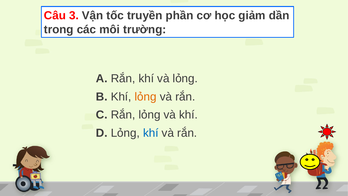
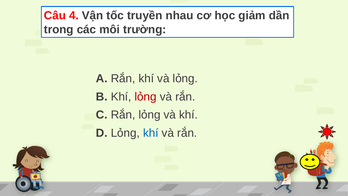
3: 3 -> 4 (74, 16)
phần: phần -> nhau (180, 16)
lỏng colour: orange -> red (146, 97)
